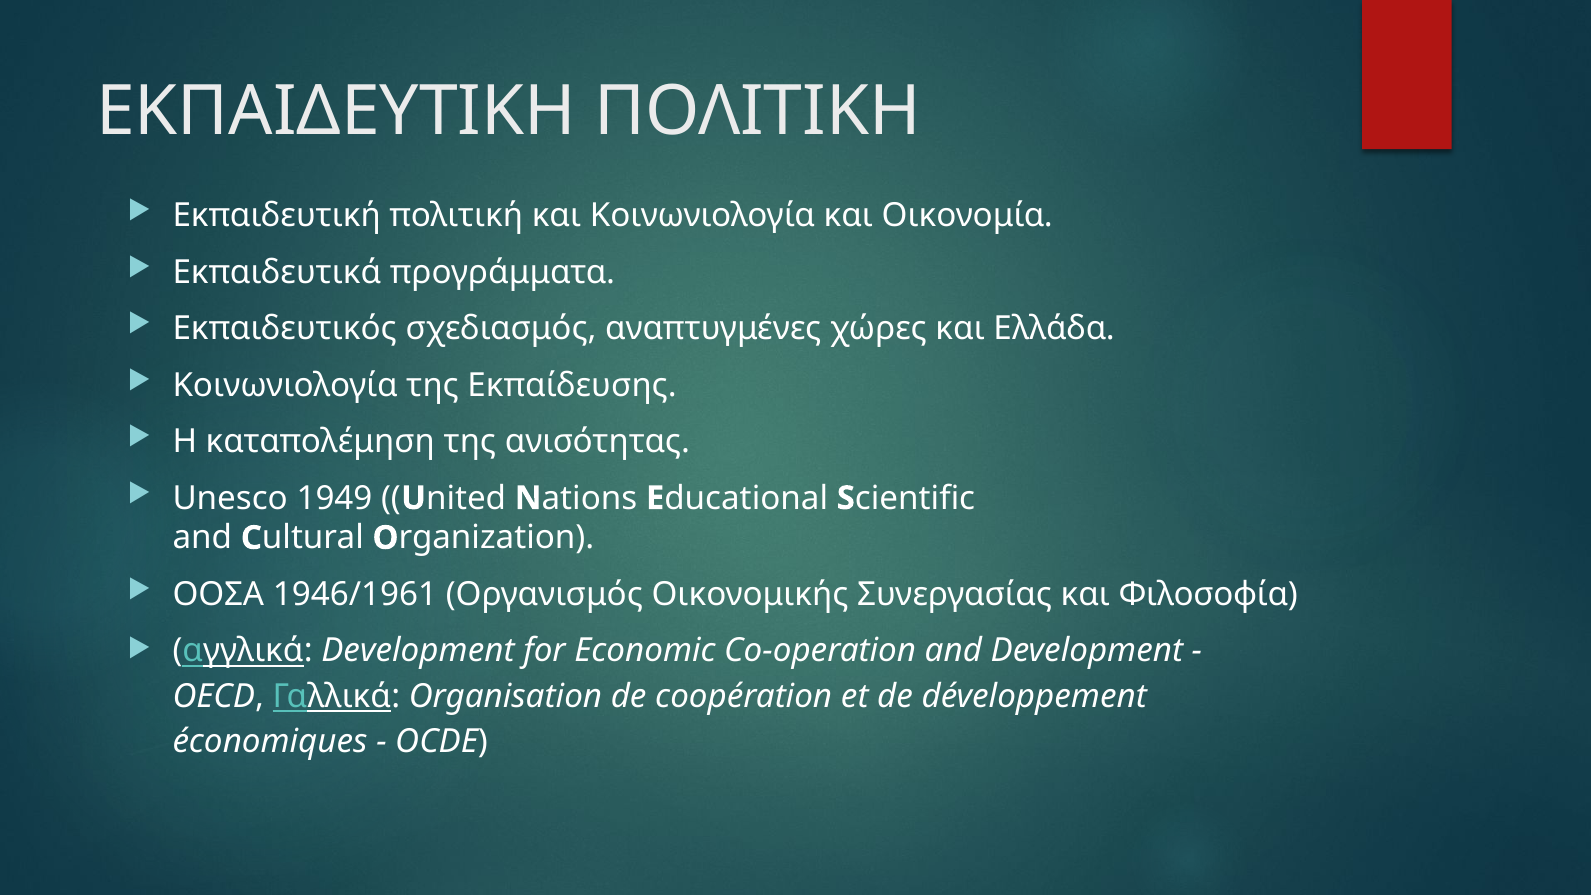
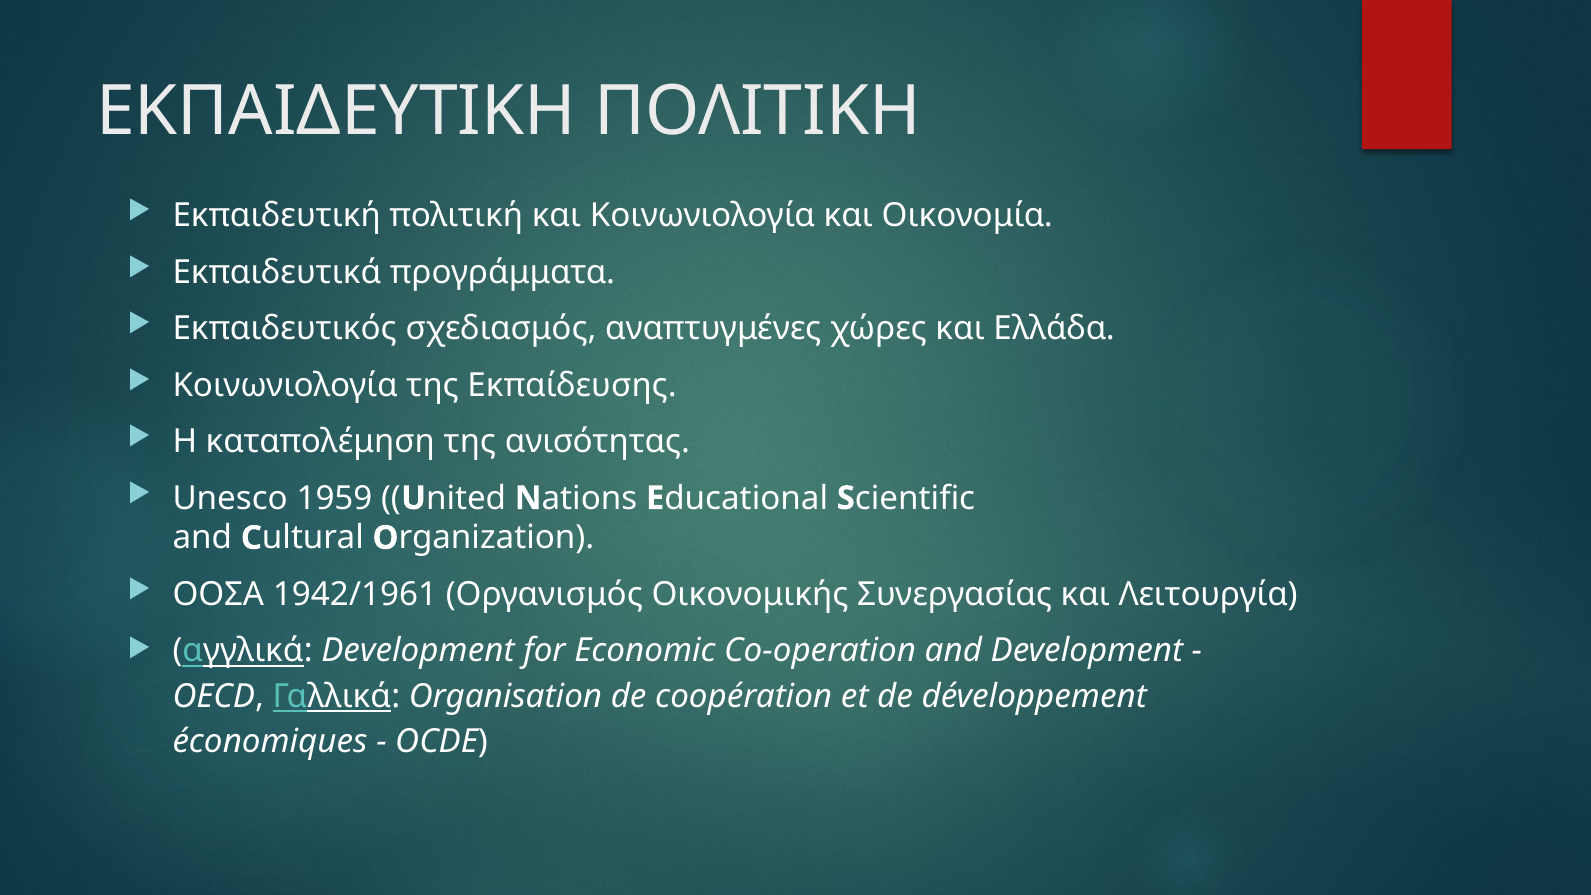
1949: 1949 -> 1959 (334, 498)
1946/1961: 1946/1961 -> 1942/1961 (355, 594)
Φιλοσοφία: Φιλοσοφία -> Λειτουργία (1208, 594)
